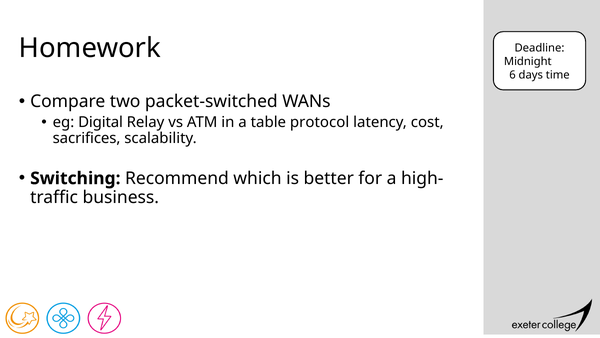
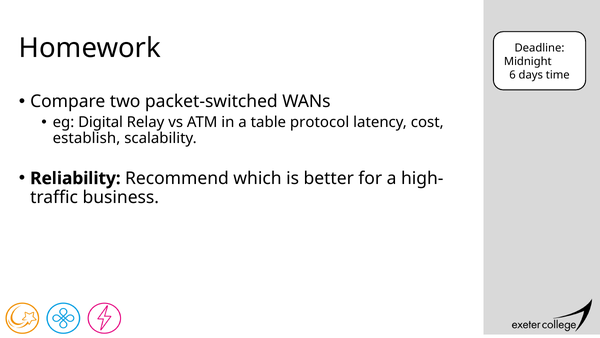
sacrifices: sacrifices -> establish (86, 138)
Switching: Switching -> Reliability (75, 178)
